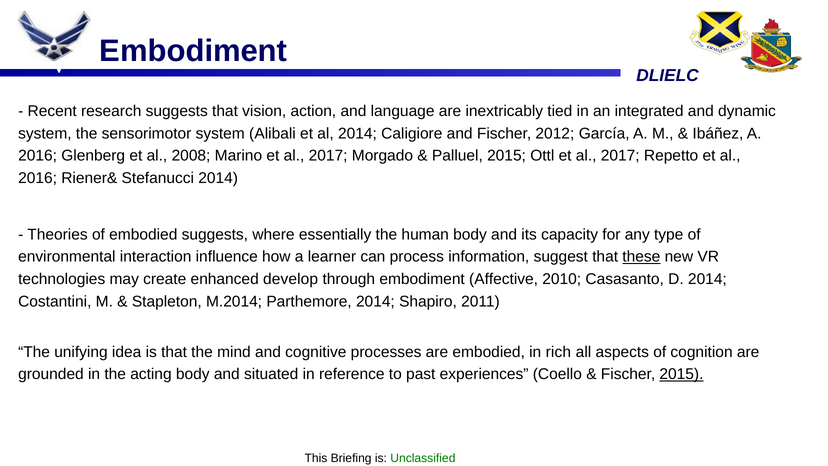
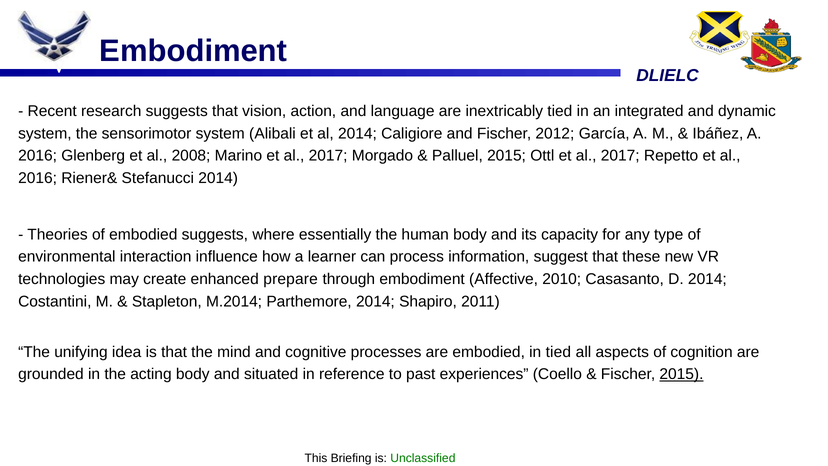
these underline: present -> none (641, 257)
develop: develop -> prepare (291, 279)
in rich: rich -> tied (558, 352)
